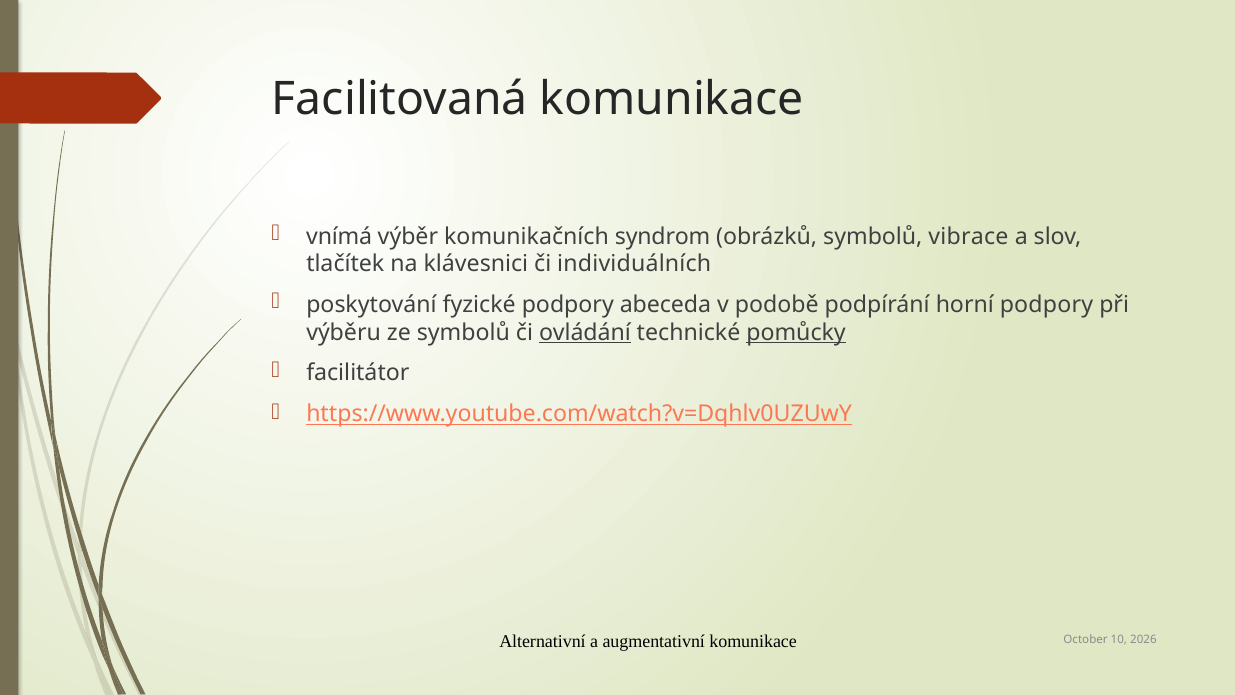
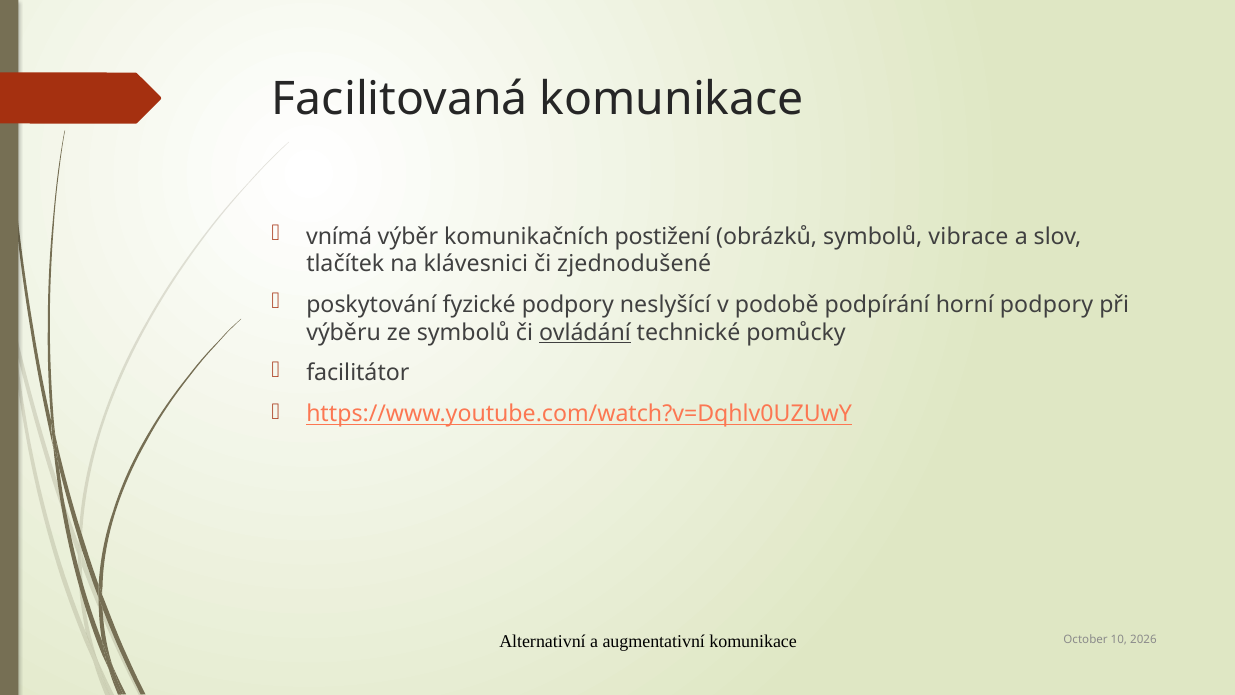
syndrom: syndrom -> postižení (663, 236)
individuálních: individuálních -> zjednodušené (634, 264)
abeceda: abeceda -> neslyšící (665, 305)
pomůcky underline: present -> none (796, 333)
